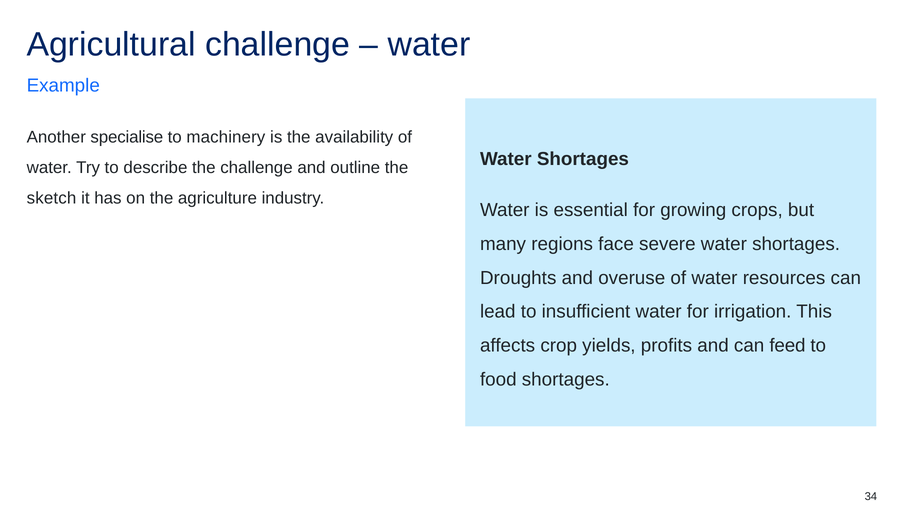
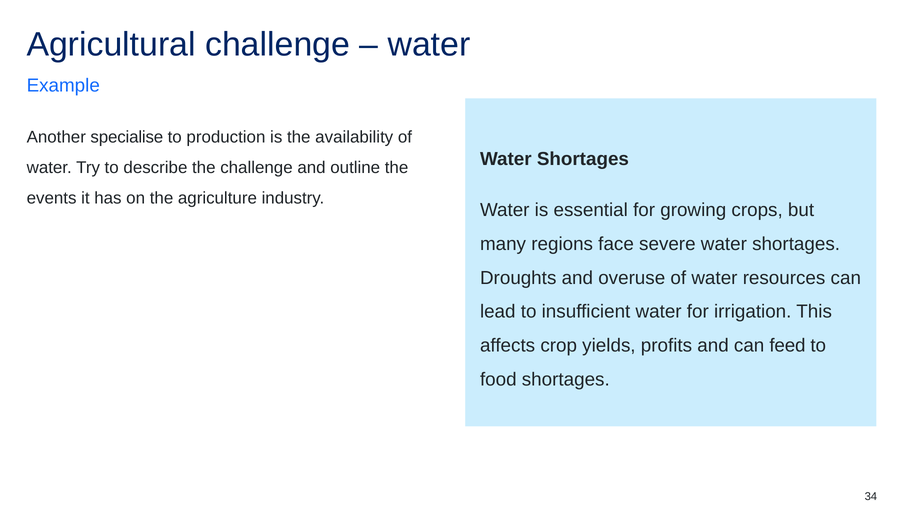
machinery: machinery -> production (226, 137)
sketch: sketch -> events (52, 198)
